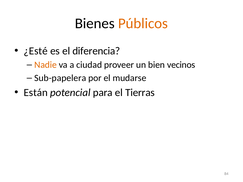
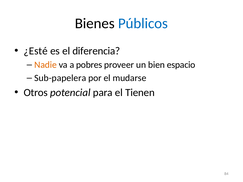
Públicos colour: orange -> blue (143, 24)
ciudad: ciudad -> pobres (89, 65)
vecinos: vecinos -> espacio (181, 65)
Están: Están -> Otros (36, 93)
Tierras: Tierras -> Tienen (140, 93)
